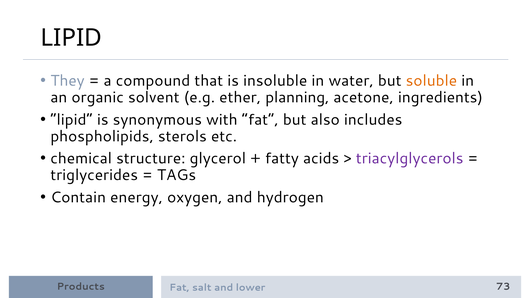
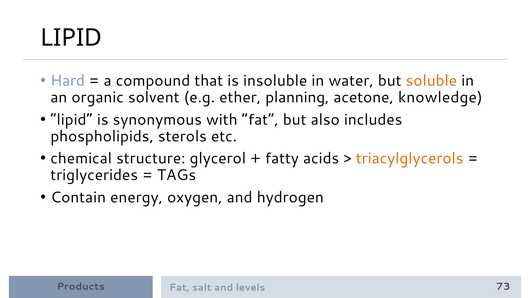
They: They -> Hard (68, 81)
ingredients: ingredients -> knowledge (440, 97)
triacylglycerols colour: purple -> orange (410, 159)
lower: lower -> levels (251, 288)
